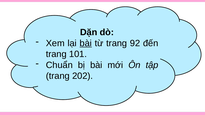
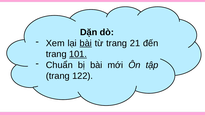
92: 92 -> 21 (135, 43)
101 underline: none -> present (78, 54)
202: 202 -> 122 (83, 76)
